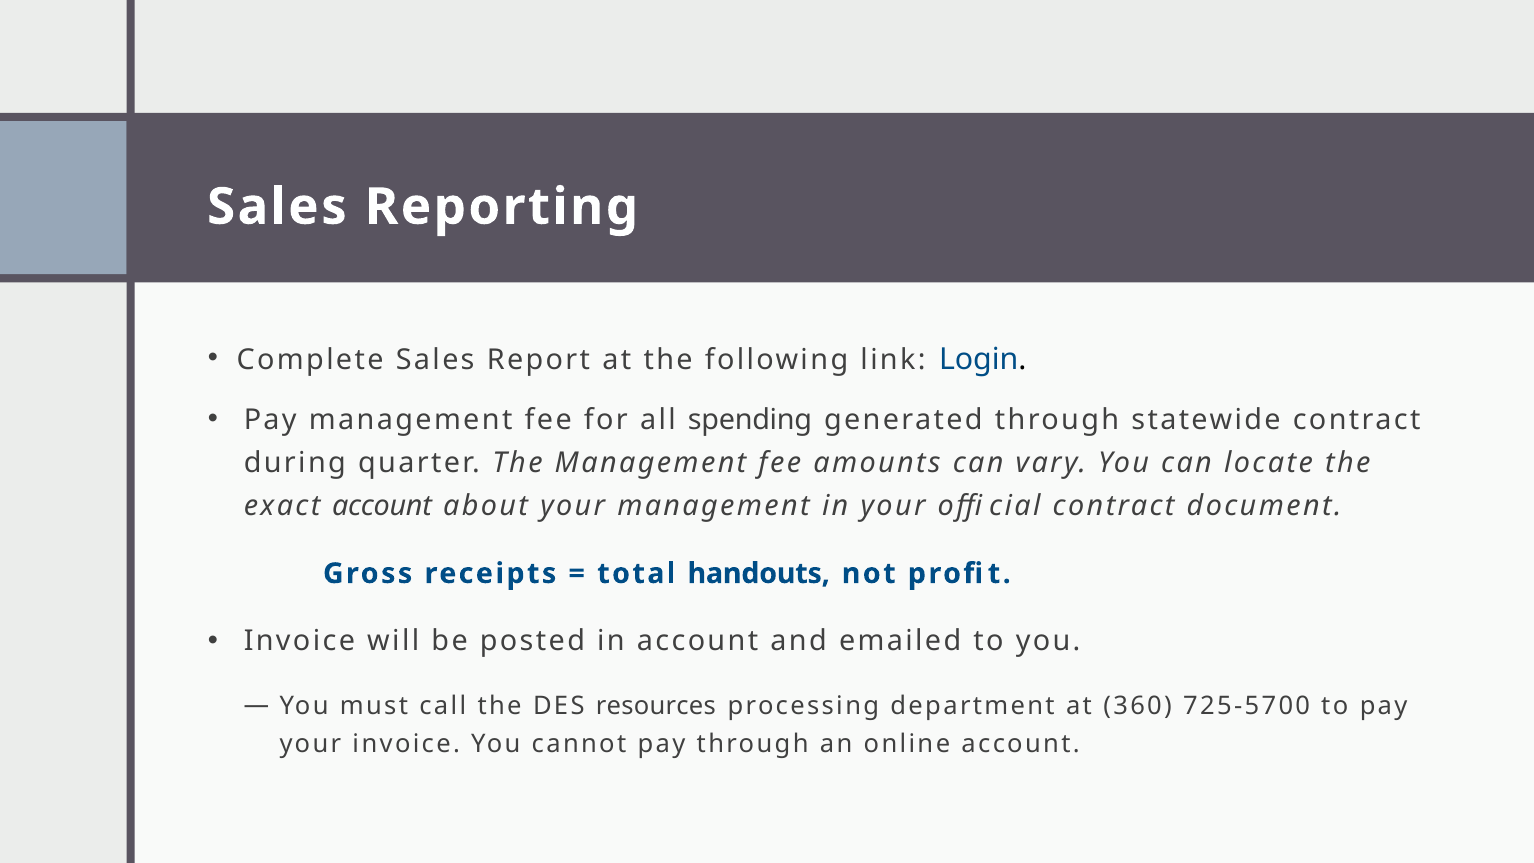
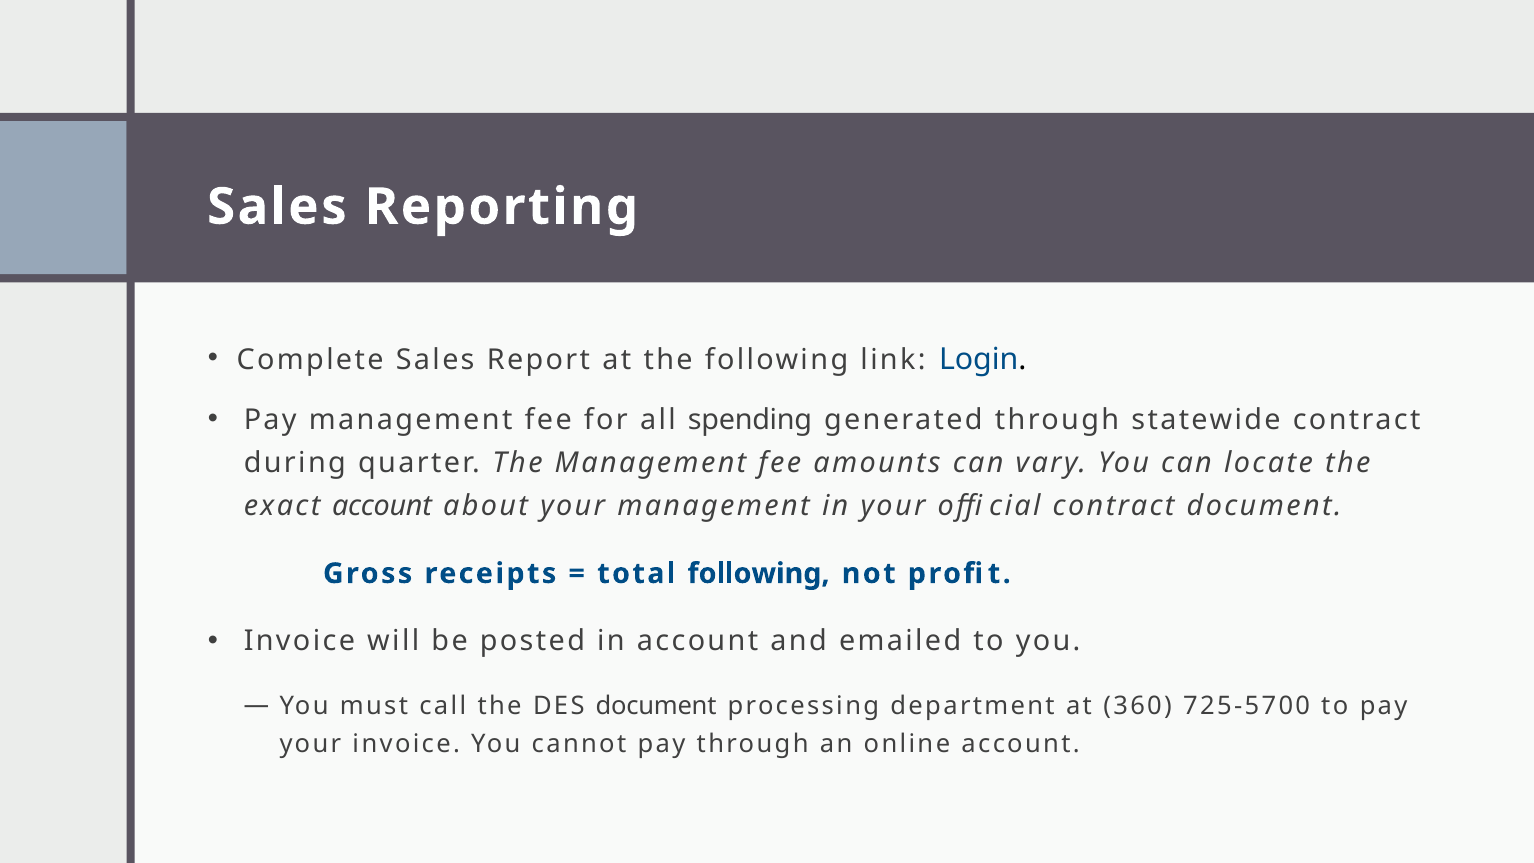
total handouts: handouts -> following (759, 573)
DES resources: resources -> document (656, 705)
